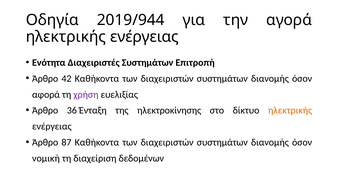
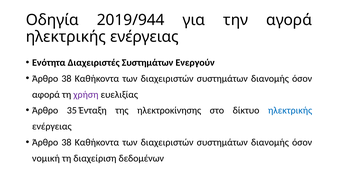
Επιτροπή: Επιτροπή -> Ενεργούν (195, 63)
42: 42 -> 38 (66, 79)
36: 36 -> 35 (72, 111)
ηλεκτρικής colour: orange -> blue (290, 111)
87: 87 -> 38 (66, 143)
